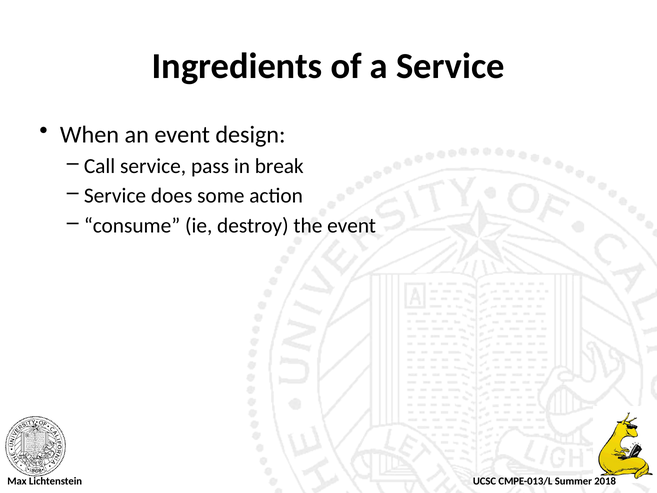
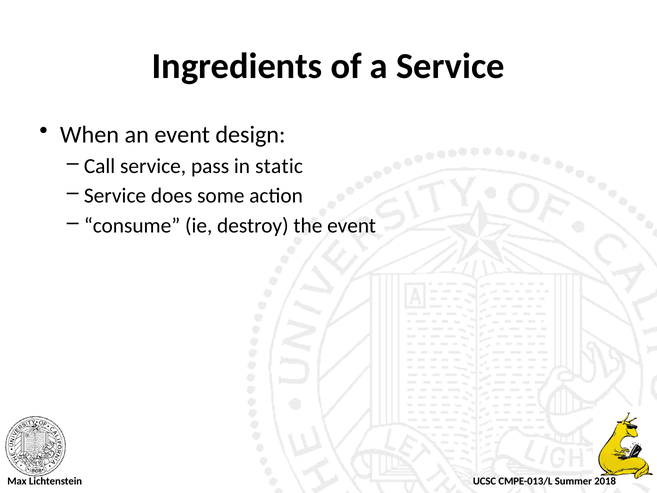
break: break -> static (279, 166)
